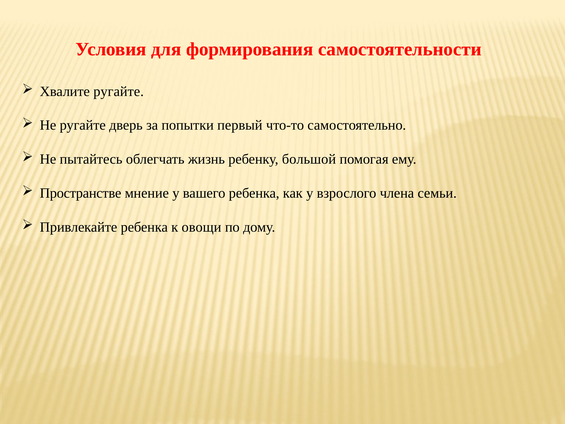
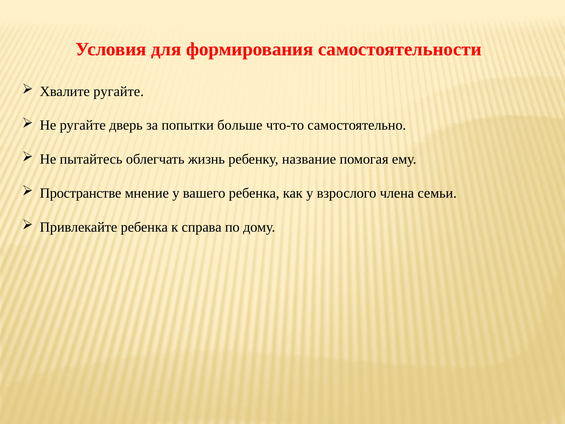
первый: первый -> больше (240, 125)
большой: большой -> название (309, 159)
овощи: овощи -> справа (202, 227)
